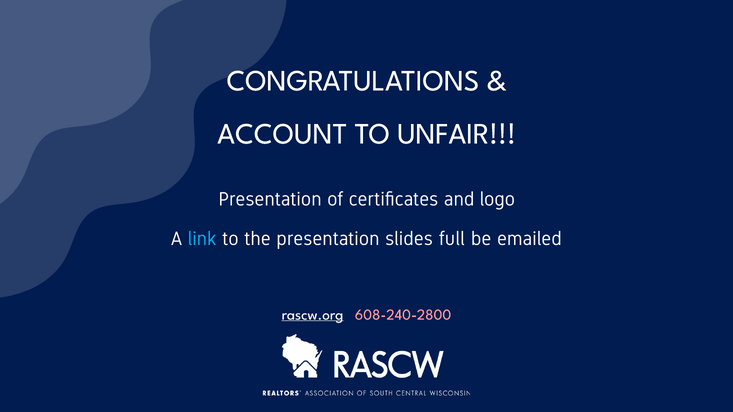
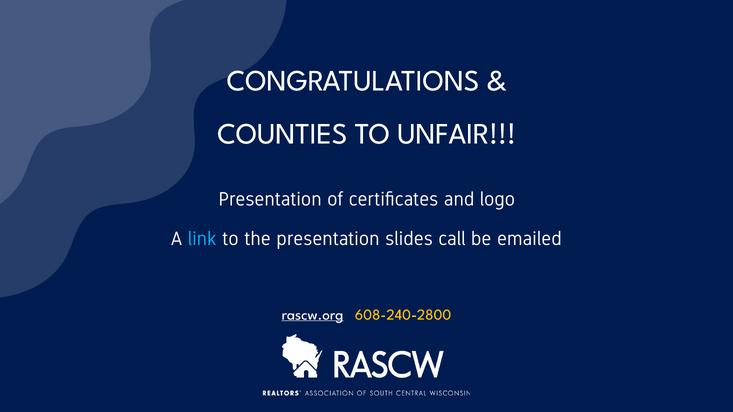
ACCOUNT: ACCOUNT -> COUNTIES (282, 134)
full: full -> call (452, 239)
608-240-2800 colour: pink -> yellow (403, 315)
